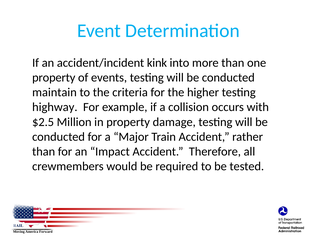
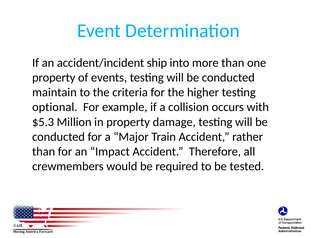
kink: kink -> ship (157, 63)
highway: highway -> optional (55, 107)
$2.5: $2.5 -> $5.3 (43, 122)
